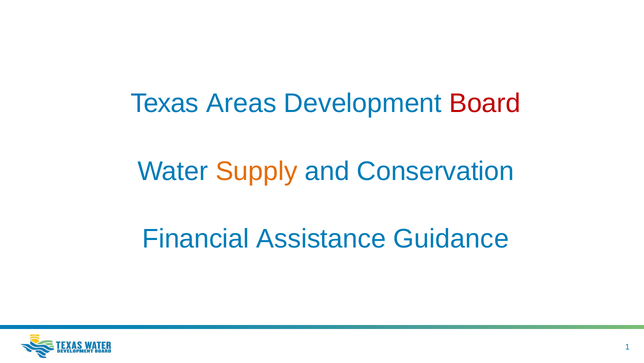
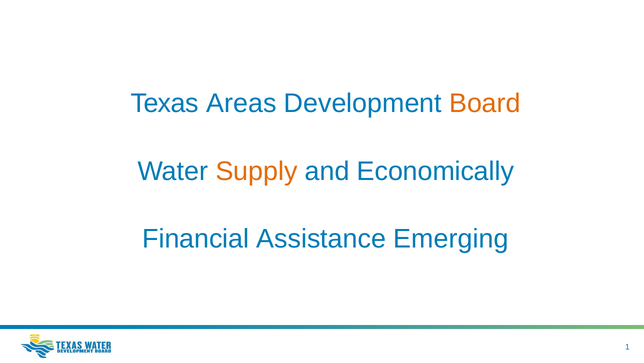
Board colour: red -> orange (485, 103)
Conservation: Conservation -> Economically (435, 171)
Guidance: Guidance -> Emerging (451, 239)
